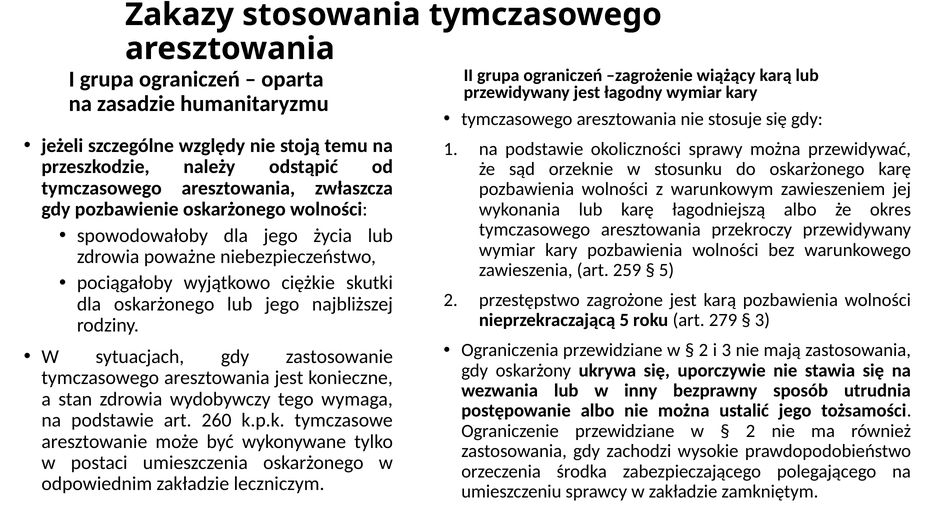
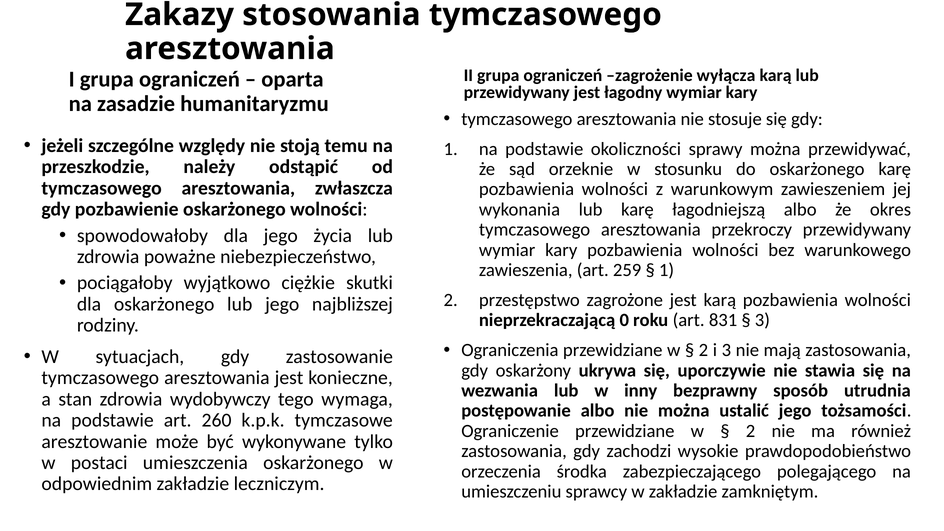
wiążący: wiążący -> wyłącza (726, 75)
5: 5 -> 1 (666, 270)
nieprzekraczającą 5: 5 -> 0 (624, 320)
279: 279 -> 831 (723, 320)
